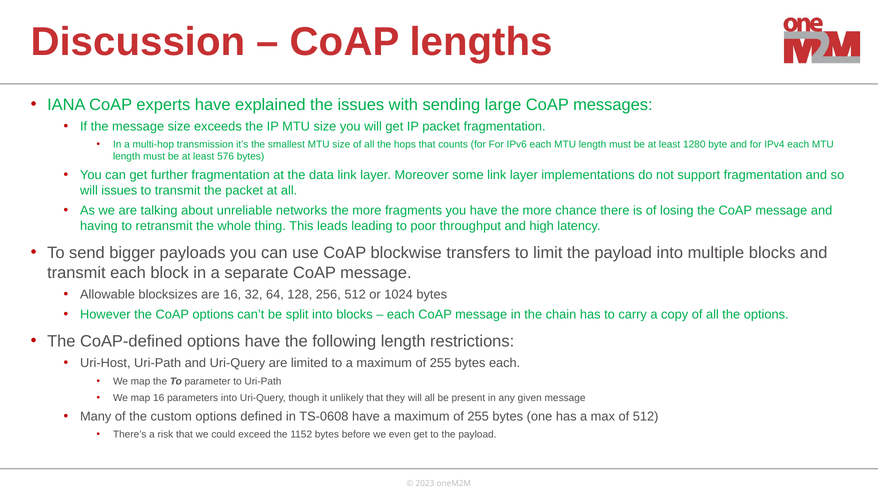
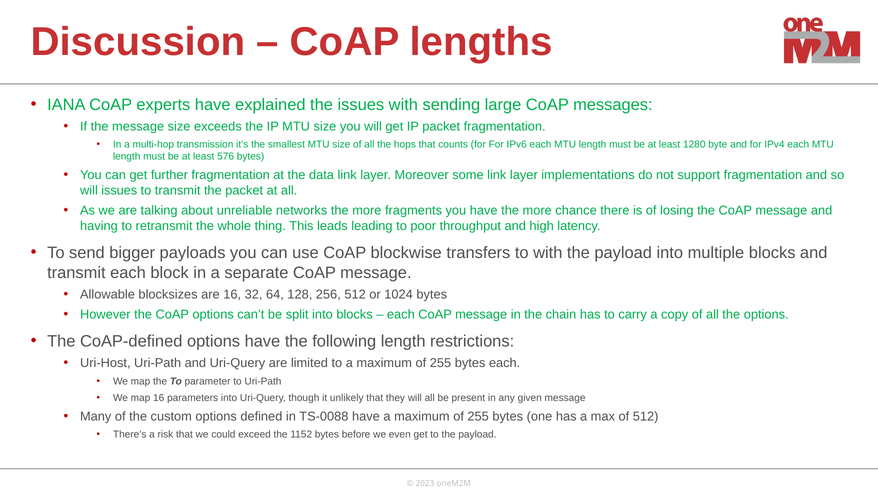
to limit: limit -> with (548, 253)
TS-0608: TS-0608 -> TS-0088 (324, 416)
